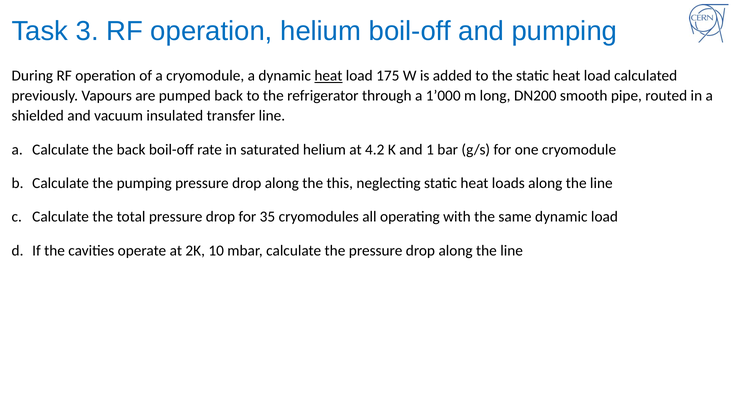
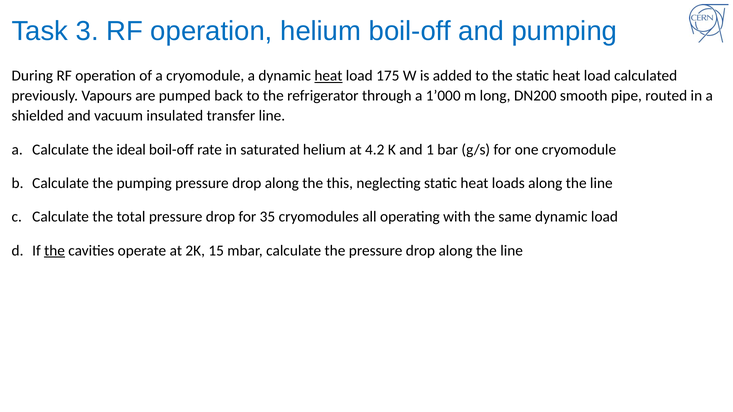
the back: back -> ideal (131, 150)
the underline: none -> present (55, 251)
10: 10 -> 15 (216, 251)
